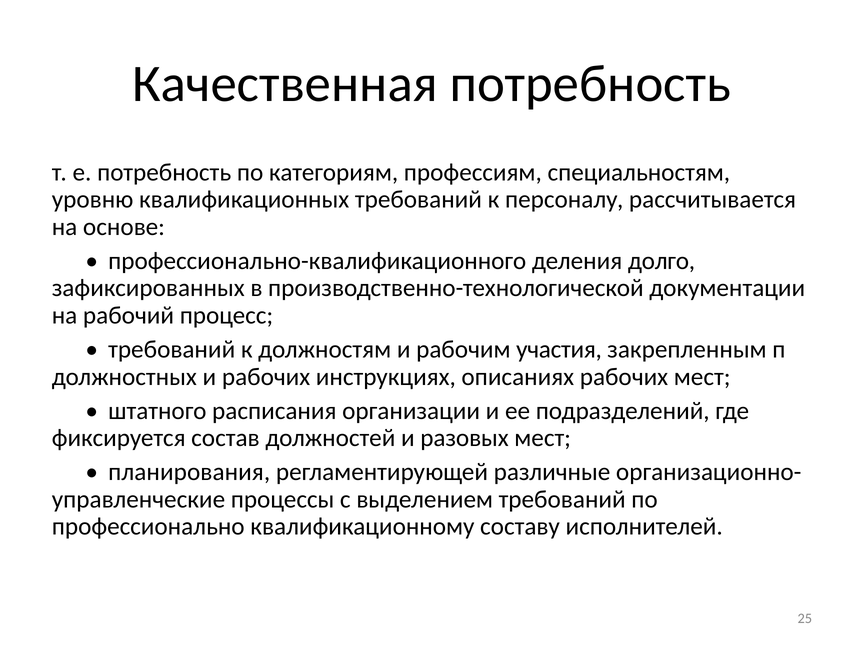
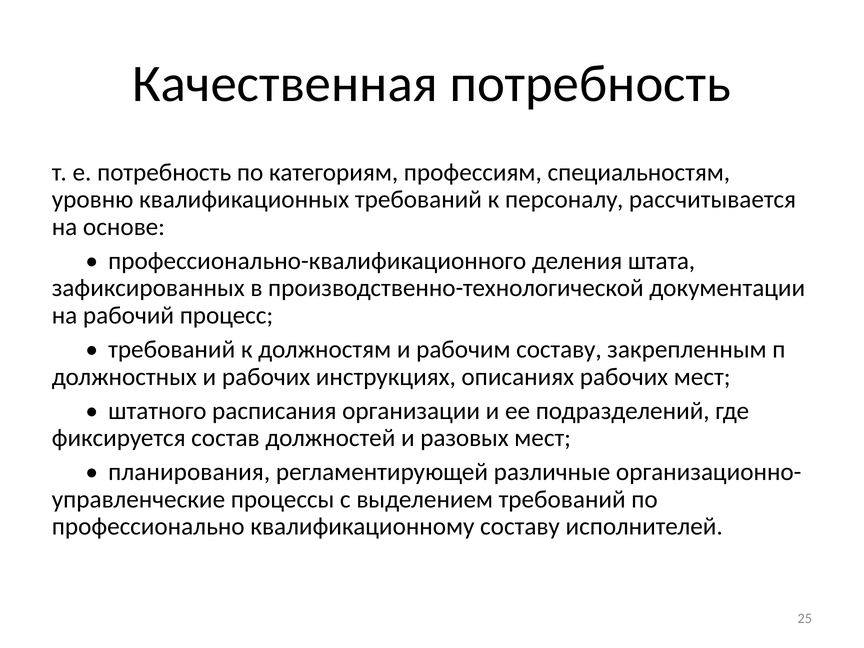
долго: долго -> штата (662, 261)
рабочим участия: участия -> составу (559, 349)
